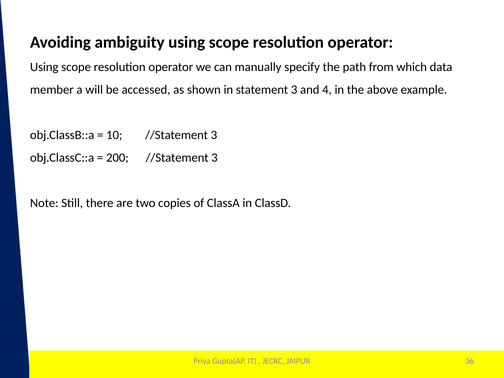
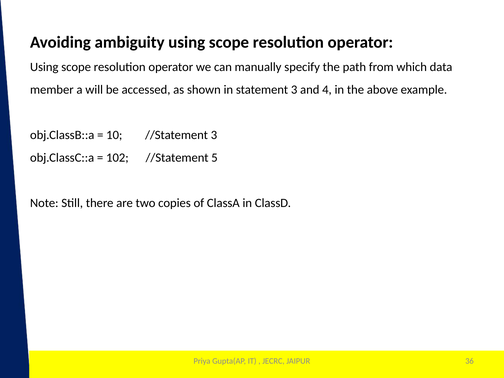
200: 200 -> 102 (117, 158)
3: 3 -> 5 (215, 158)
